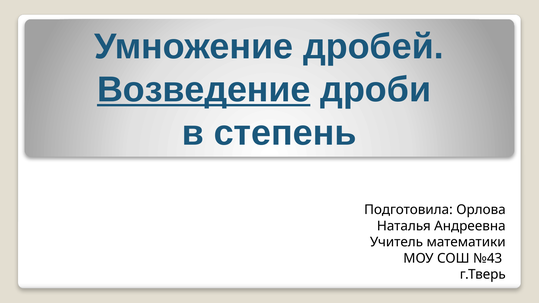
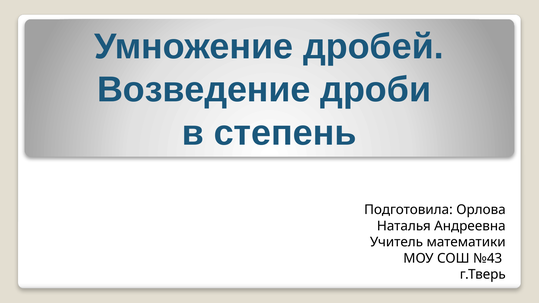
Возведение underline: present -> none (204, 90)
